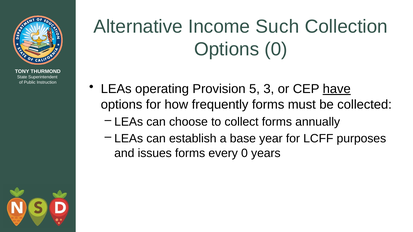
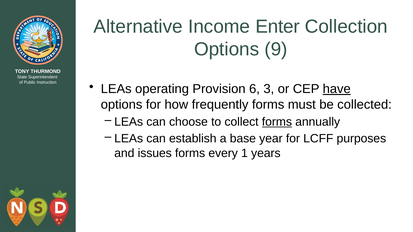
Such: Such -> Enter (278, 27)
Options 0: 0 -> 9 (276, 49)
5: 5 -> 6 (254, 89)
forms underline: none -> present (277, 122)
every 0: 0 -> 1 (245, 153)
